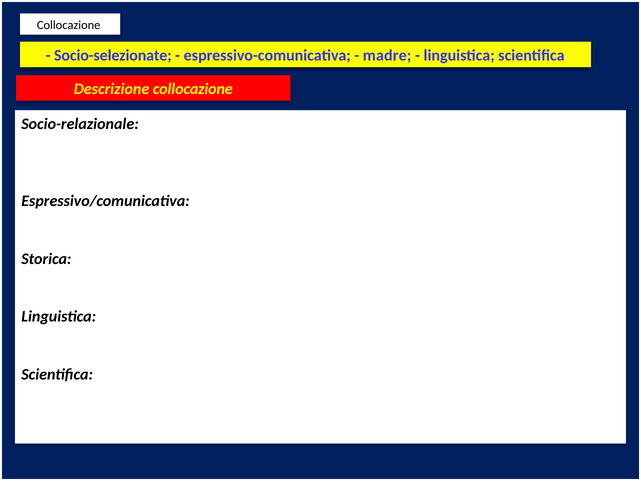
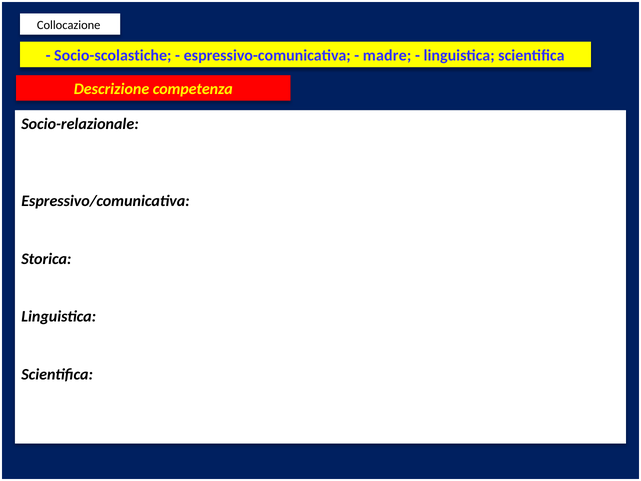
Socio-selezionate: Socio-selezionate -> Socio-scolastiche (113, 56)
Descrizione collocazione: collocazione -> competenza (193, 89)
